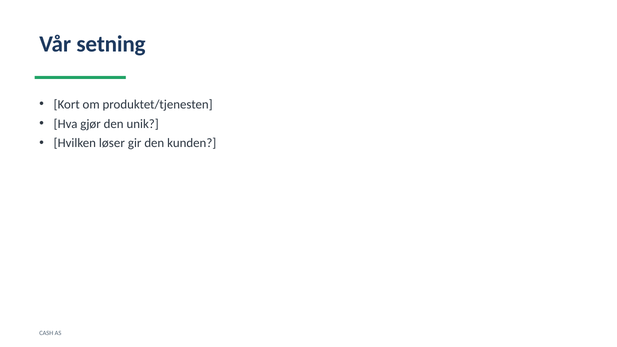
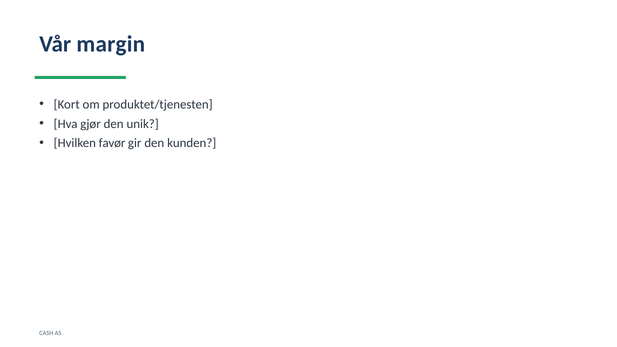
setning: setning -> margin (111, 44)
løser: løser -> favør (112, 143)
